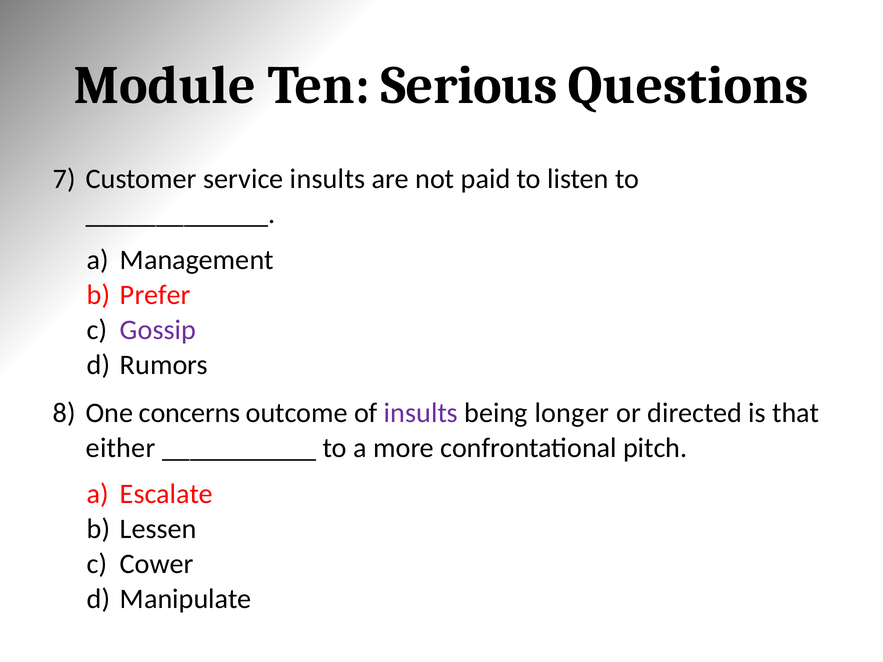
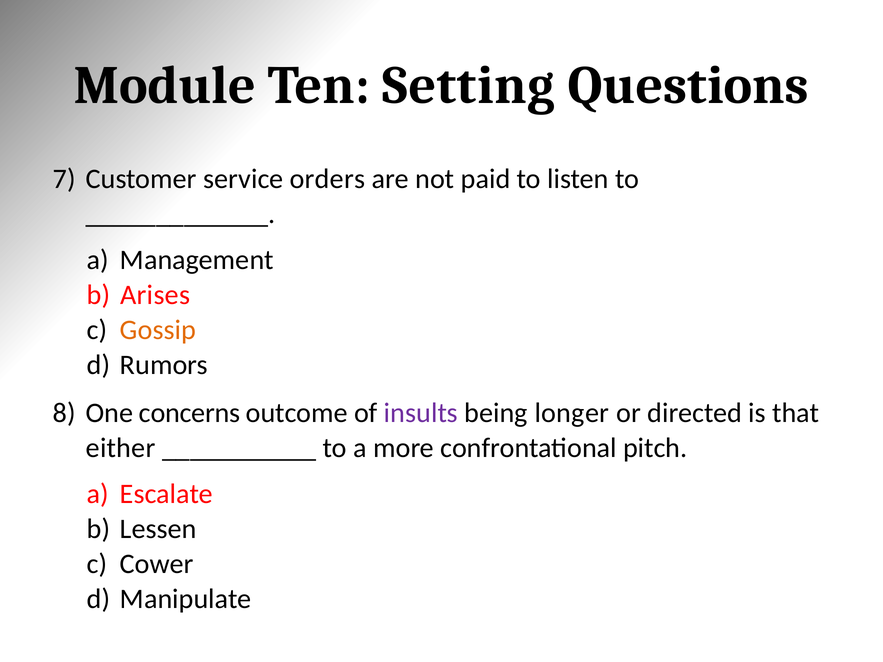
Serious: Serious -> Setting (469, 85)
service insults: insults -> orders (328, 179)
Prefer: Prefer -> Arises (155, 295)
Gossip colour: purple -> orange (158, 330)
